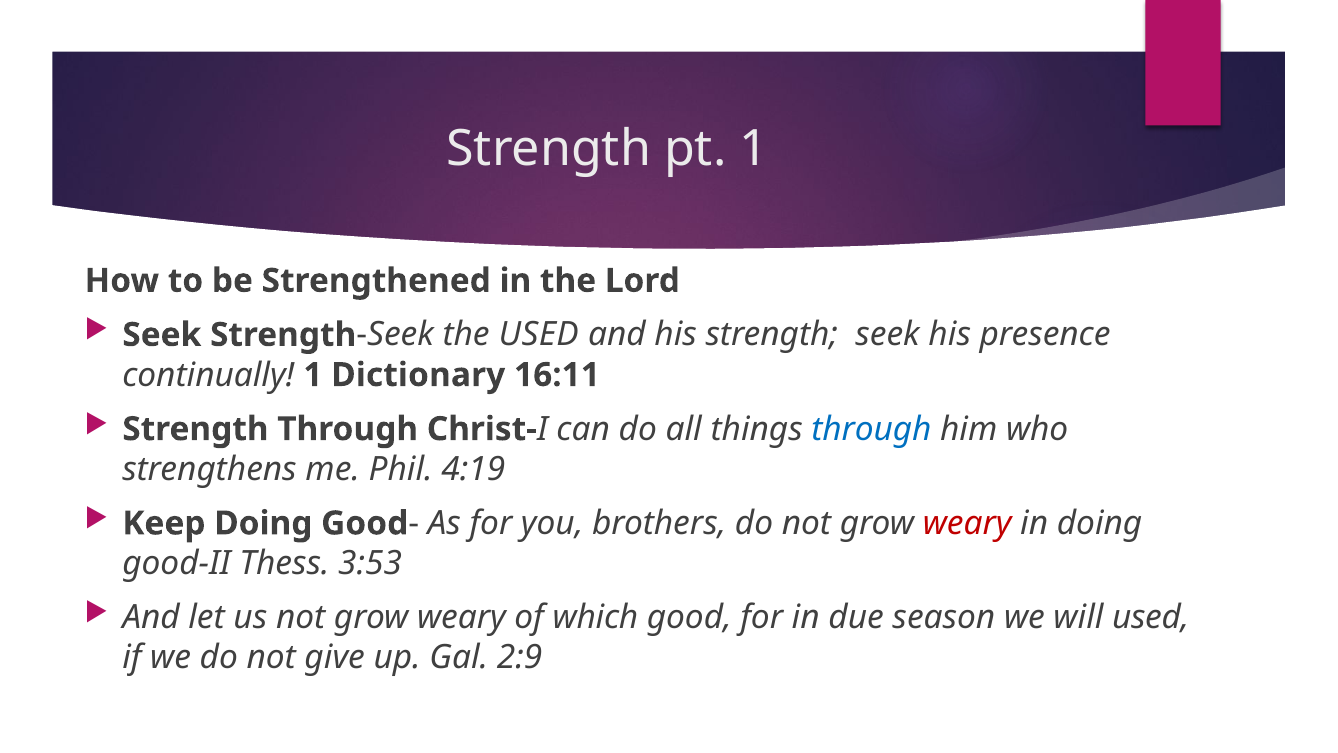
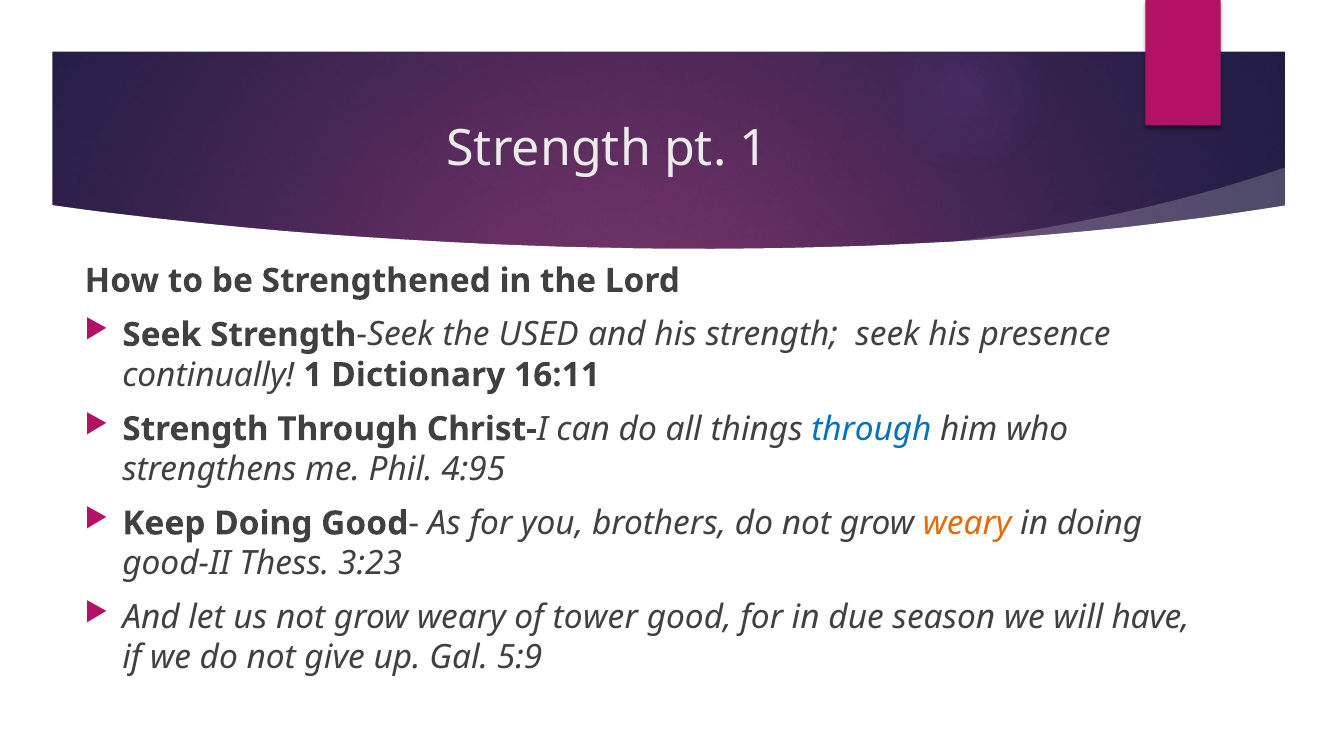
4:19: 4:19 -> 4:95 (473, 469)
weary colour: red -> orange (967, 523)
3:53: 3:53 -> 3:23 (370, 563)
which: which -> tower (595, 617)
will used: used -> have (1151, 617)
2:9: 2:9 -> 5:9 (520, 658)
